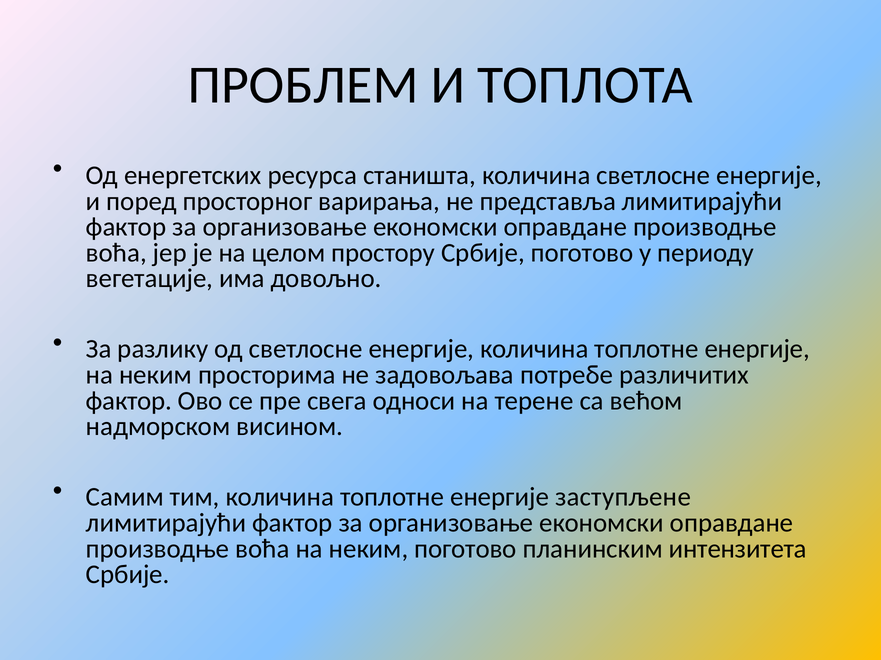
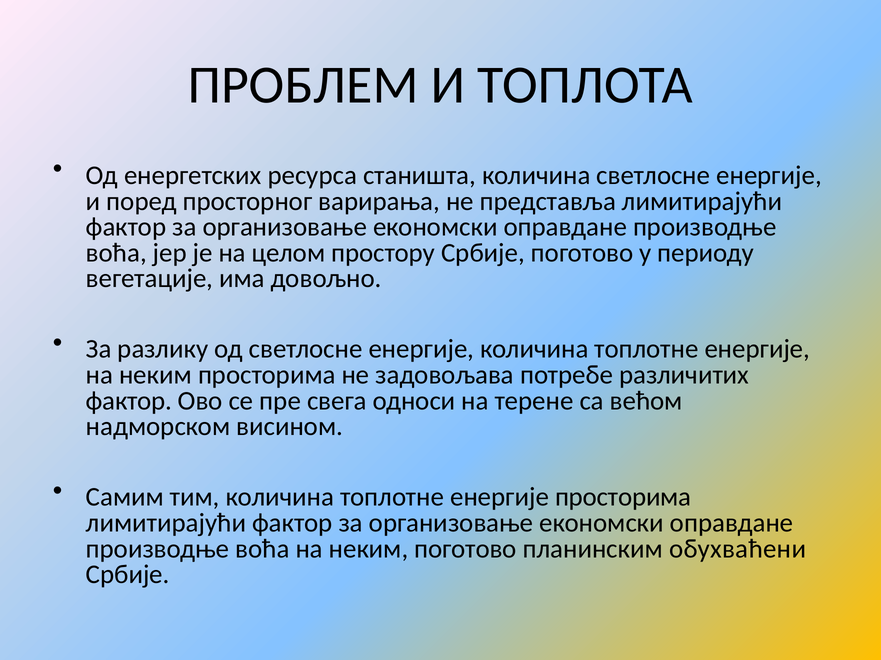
енергије заступљене: заступљене -> просторима (623, 498)
интензитета: интензитета -> обухваћени (738, 549)
